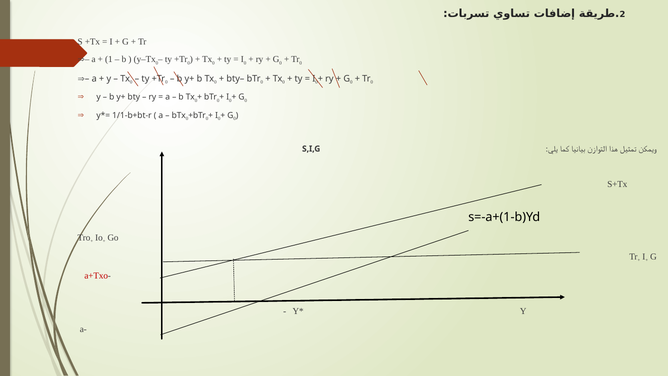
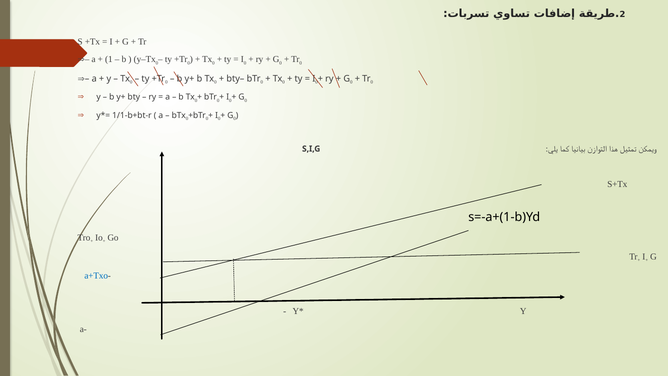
a+Txo colour: red -> blue (96, 276)
